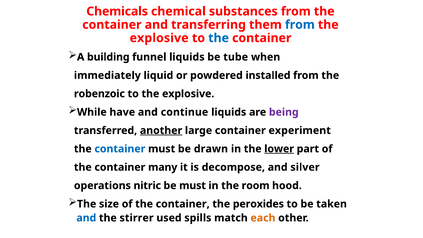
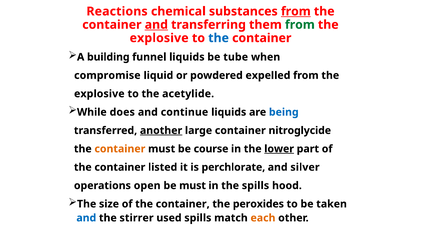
Chemicals: Chemicals -> Reactions (117, 11)
from underline: none -> present (296, 11)
and underline: none -> present (156, 25)
from colour: blue -> green (300, 25)
immediately: immediately -> compromise (107, 75)
installed: installed -> expelled (268, 75)
robenzoic: robenzoic -> explosive (99, 94)
to the explosive: explosive -> acetylide (188, 94)
have: have -> does (122, 112)
being colour: purple -> blue (284, 112)
experiment: experiment -> nitroglycide (300, 130)
container colour: blue -> orange (120, 149)
drawn: drawn -> course (211, 149)
many: many -> listed (163, 167)
decompose: decompose -> perchlorate (233, 167)
nitric: nitric -> open (147, 186)
the room: room -> spills (255, 186)
